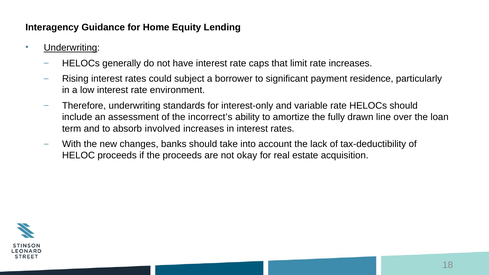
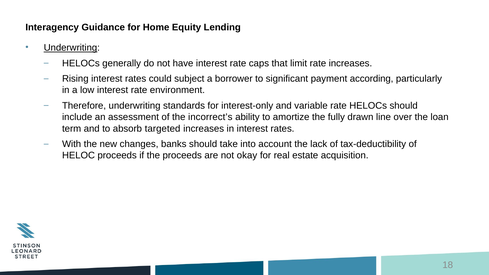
residence: residence -> according (372, 79)
involved: involved -> targeted (163, 129)
